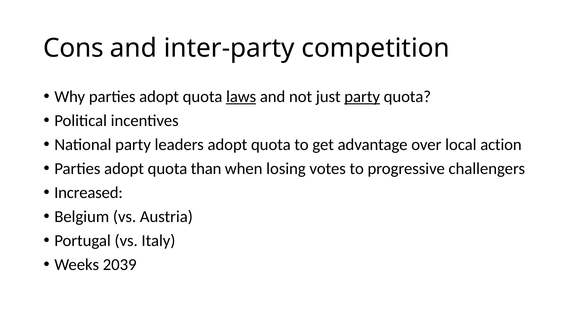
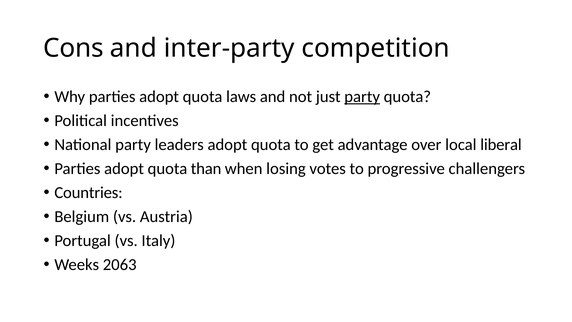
laws underline: present -> none (241, 97)
action: action -> liberal (501, 145)
Increased: Increased -> Countries (88, 193)
2039: 2039 -> 2063 (120, 265)
